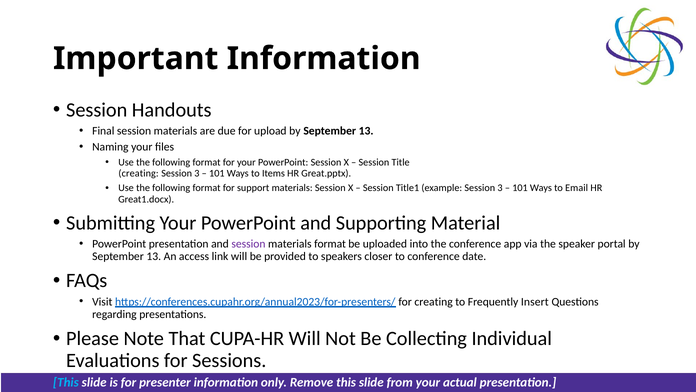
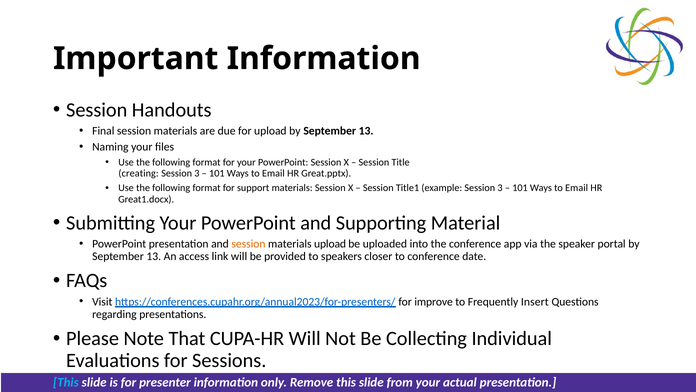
Items: Items -> Email (273, 173)
session colour: purple -> orange (248, 243)
materials format: format -> upload (330, 243)
for creating: creating -> improve (434, 301)
